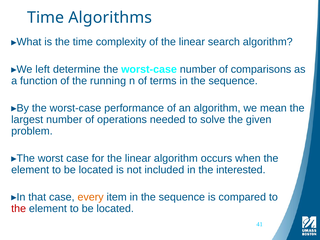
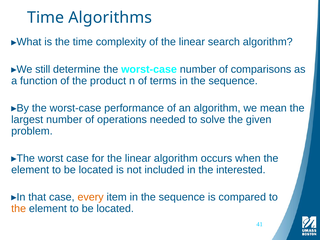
left: left -> still (43, 69)
running: running -> product (108, 81)
the colour: red -> orange (19, 209)
